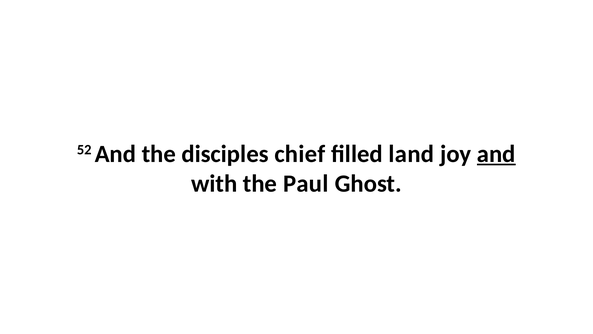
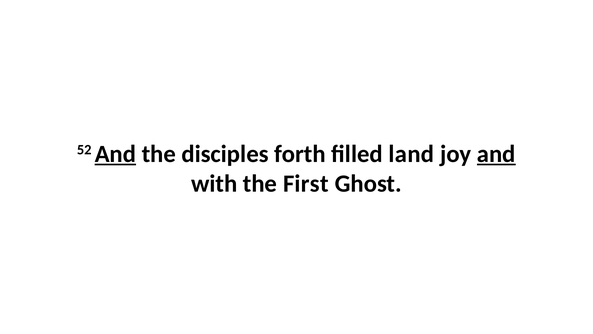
And underline: none -> present (115, 154)
chief: chief -> forth (300, 154)
Paul: Paul -> First (306, 183)
